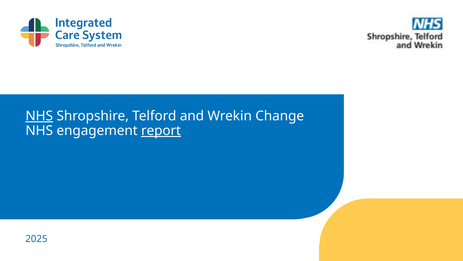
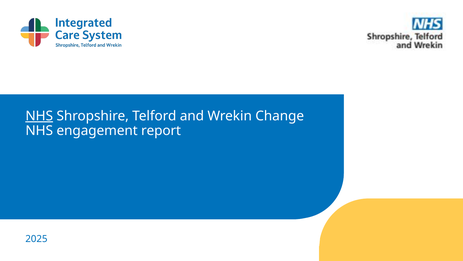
report underline: present -> none (161, 130)
